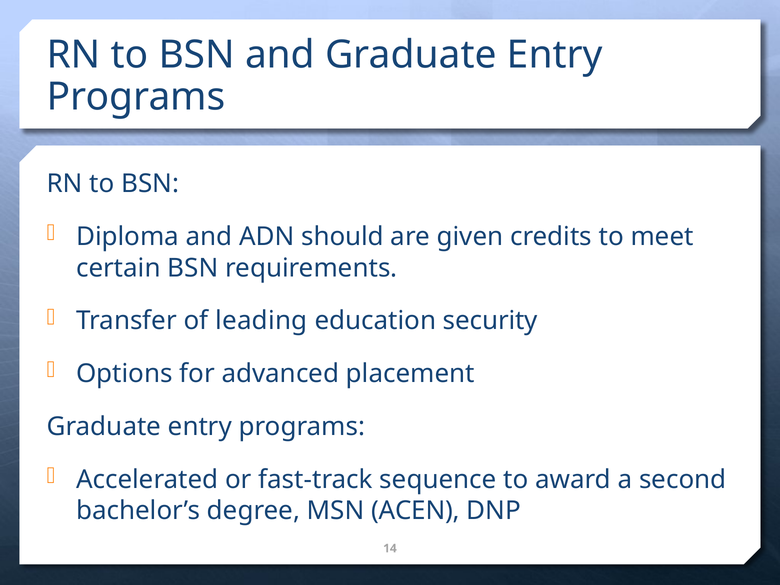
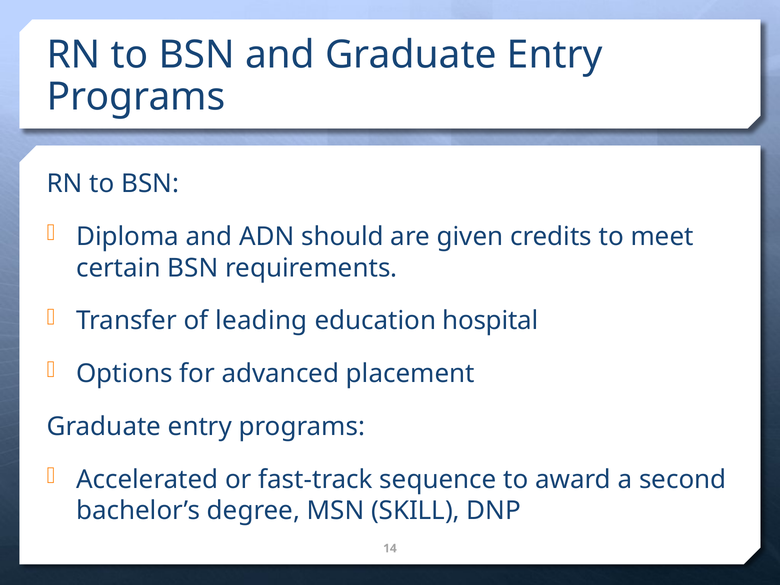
security: security -> hospital (490, 321)
ACEN: ACEN -> SKILL (415, 511)
